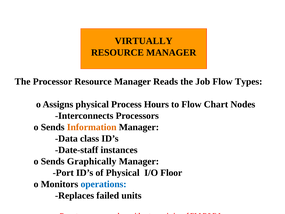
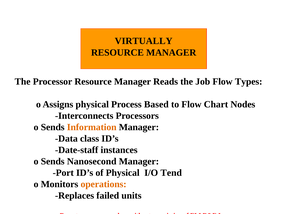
Hours: Hours -> Based (156, 104)
Graphically: Graphically -> Nanosecond (92, 161)
Floor: Floor -> Tend (171, 173)
operations colour: blue -> orange (104, 184)
